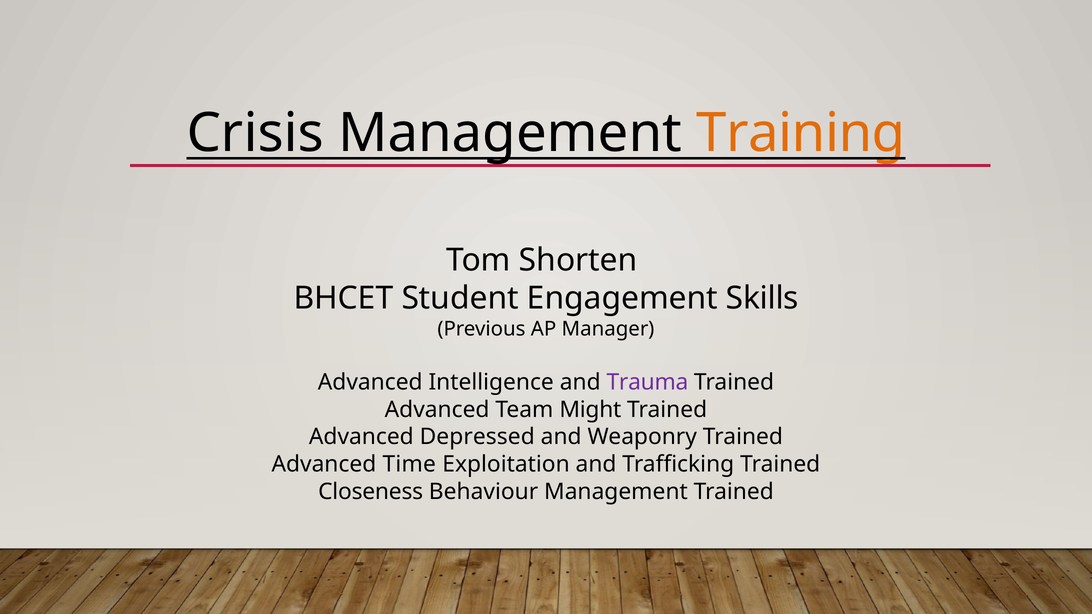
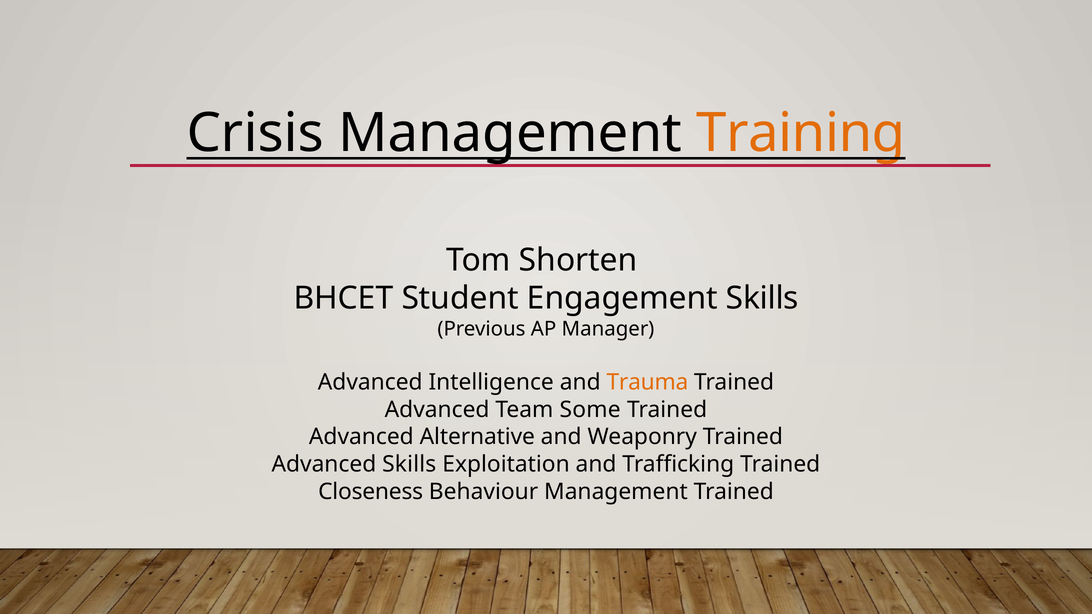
Trauma colour: purple -> orange (647, 383)
Might: Might -> Some (590, 410)
Depressed: Depressed -> Alternative (477, 437)
Advanced Time: Time -> Skills (409, 464)
